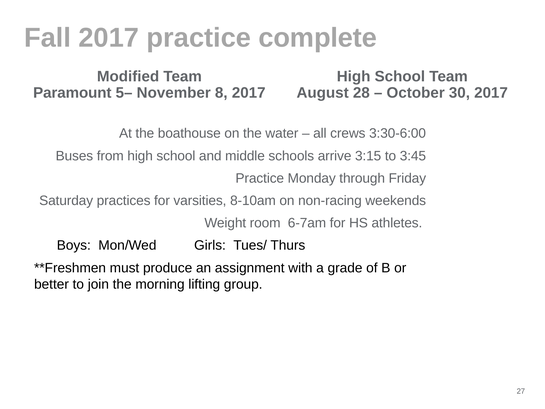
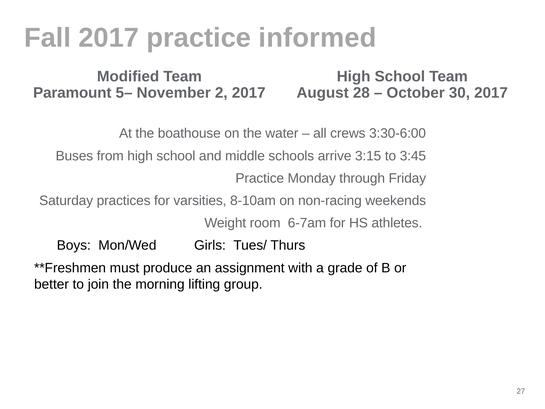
complete: complete -> informed (318, 38)
8: 8 -> 2 (221, 93)
